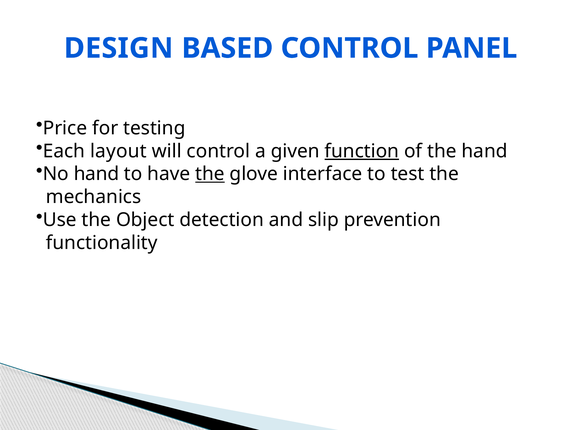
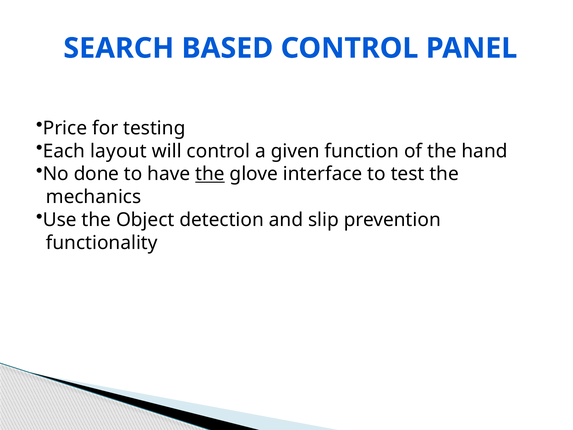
DESIGN: DESIGN -> SEARCH (119, 48)
function underline: present -> none (362, 151)
No hand: hand -> done (96, 174)
